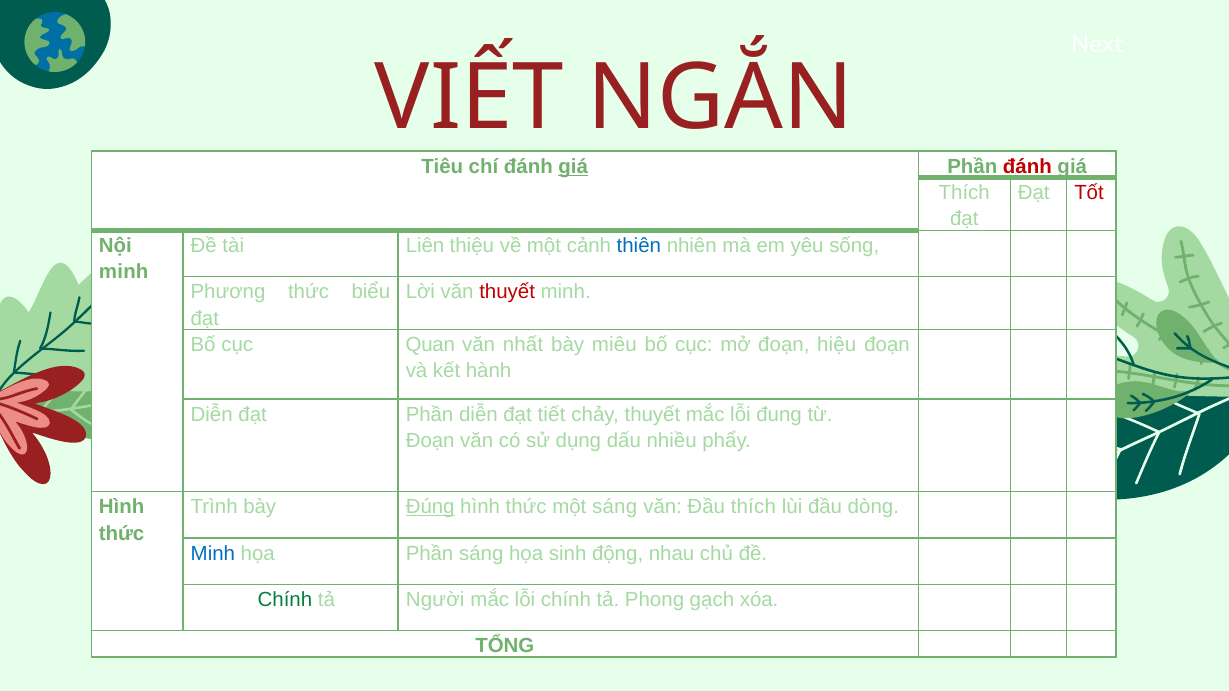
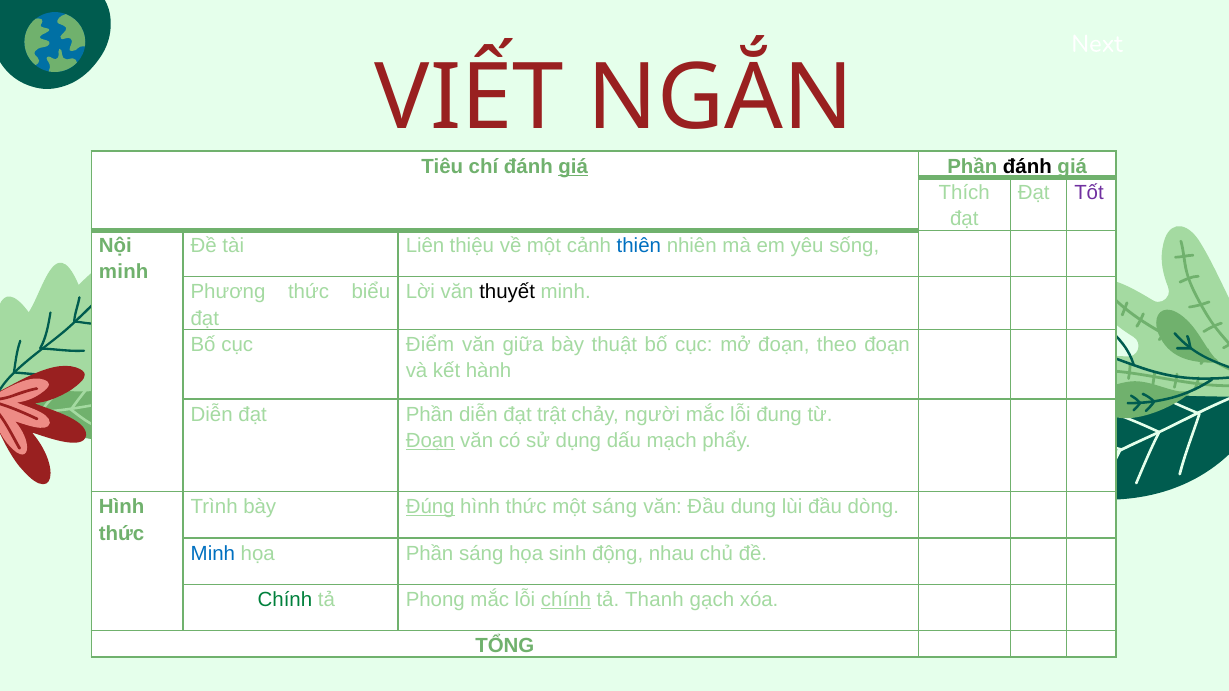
đánh colour: red -> black (1027, 167)
Tốt colour: red -> purple (1089, 193)
thuyết colour: red -> black (507, 292)
Quan: Quan -> Điểm (430, 345)
nhất: nhất -> giữa (523, 345)
miêu: miêu -> thuật (614, 345)
hiệu: hiệu -> theo (837, 345)
tiết: tiết -> trật (552, 414)
chảy thuyết: thuyết -> người (652, 414)
Đoạn underline: none -> present (430, 441)
nhiều: nhiều -> mạch (672, 441)
Đầu thích: thích -> dung (753, 507)
Người: Người -> Phong (435, 600)
chính underline: none -> present (566, 600)
Phong: Phong -> Thanh (654, 600)
